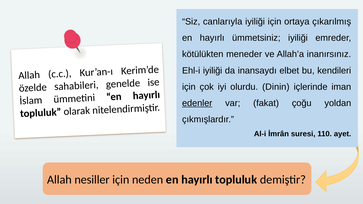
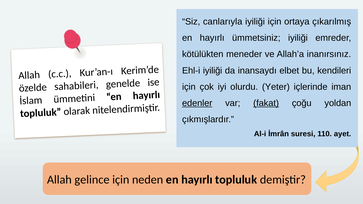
Dinin: Dinin -> Yeter (276, 87)
fakat underline: none -> present (266, 103)
nesiller: nesiller -> gelince (92, 180)
